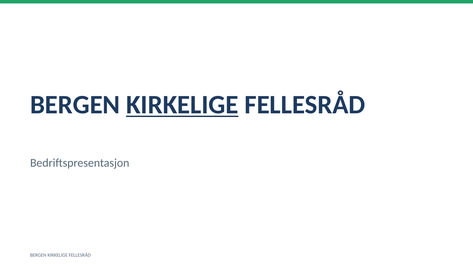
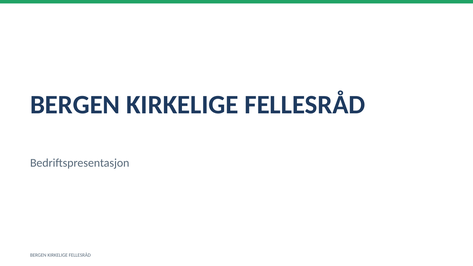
KIRKELIGE underline: present -> none (182, 105)
